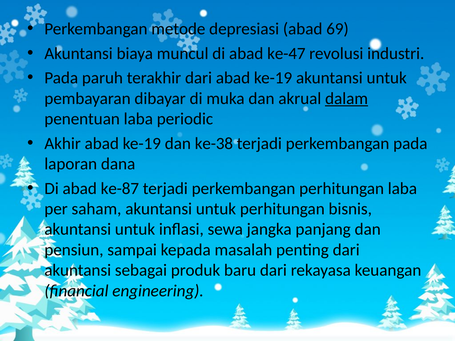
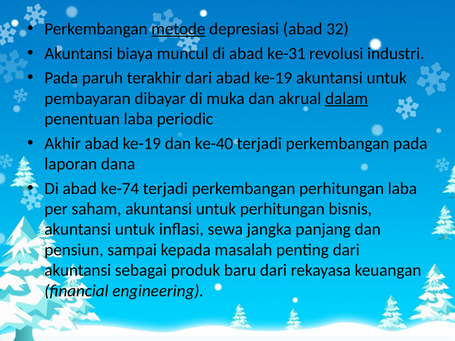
metode underline: none -> present (178, 29)
69: 69 -> 32 (337, 29)
ke-47: ke-47 -> ke-31 (286, 53)
ke-38: ke-38 -> ke-40 (214, 143)
ke-87: ke-87 -> ke-74 (120, 189)
